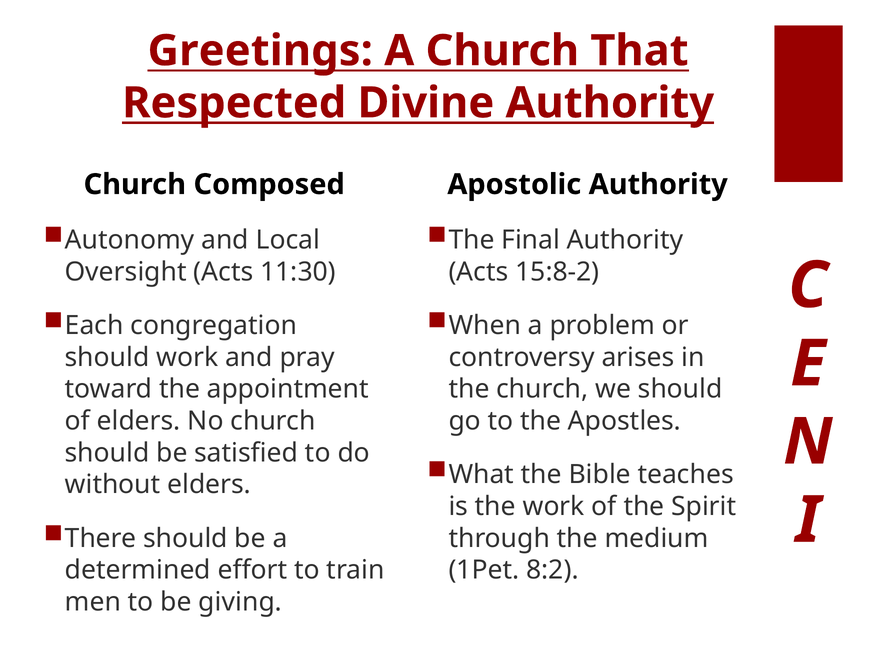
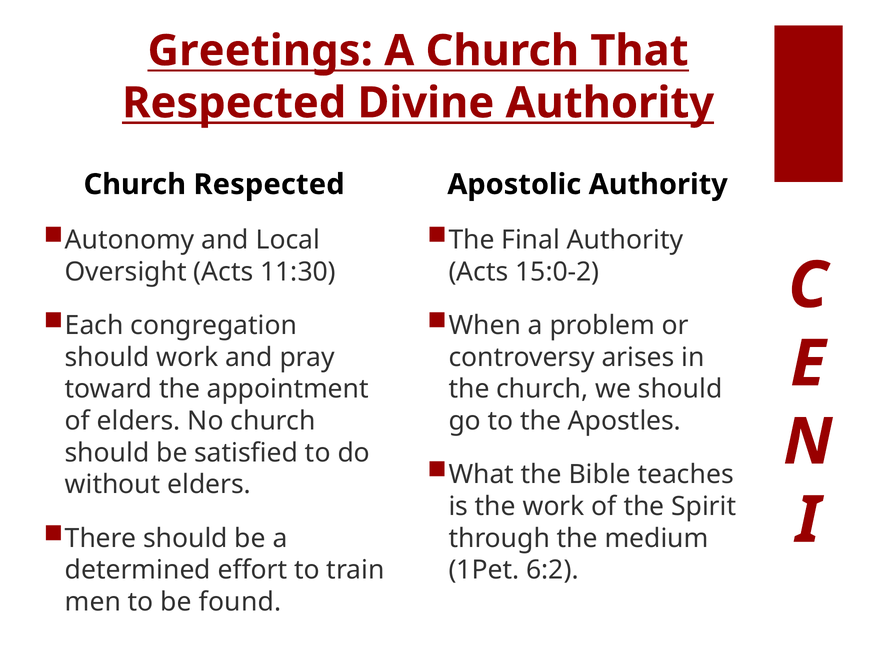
Church Composed: Composed -> Respected (269, 184)
15:8-2: 15:8-2 -> 15:0-2 (557, 272)
8:2: 8:2 -> 6:2 (552, 570)
giving: giving -> found (240, 602)
